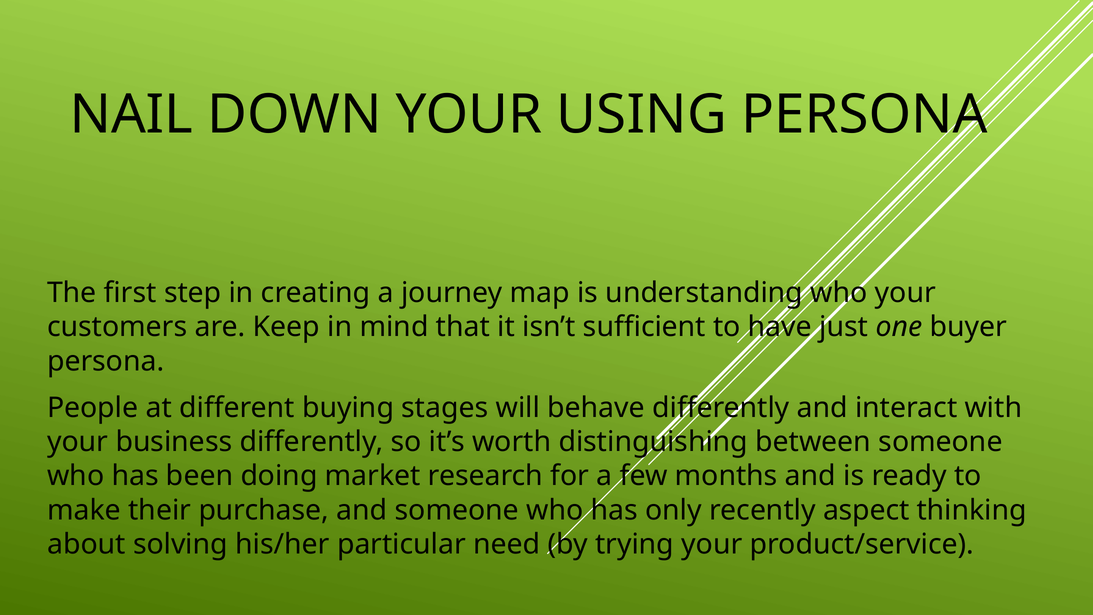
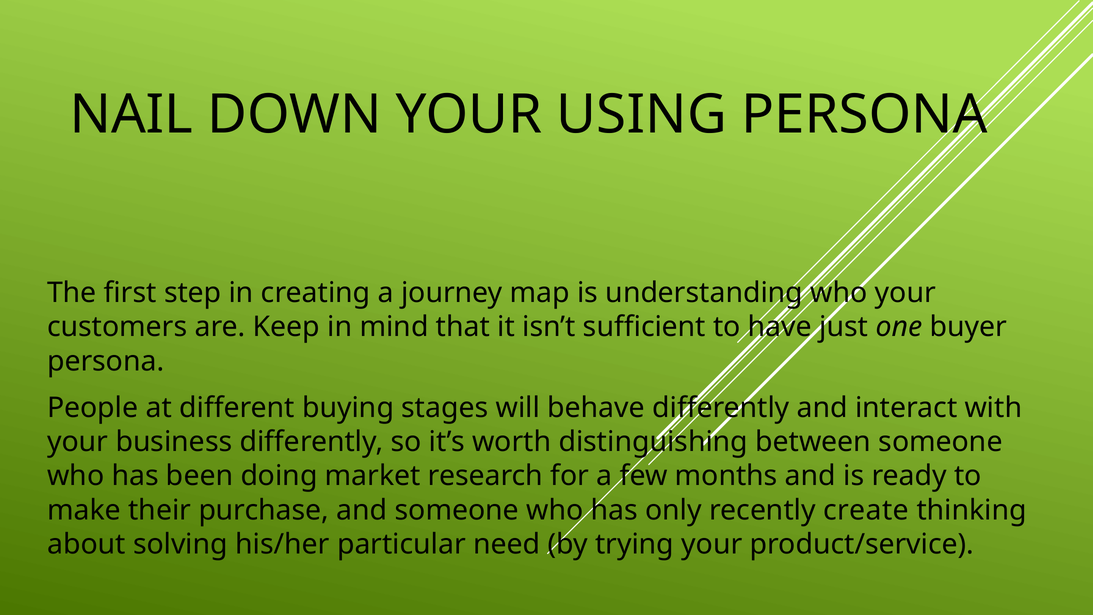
aspect: aspect -> create (866, 510)
